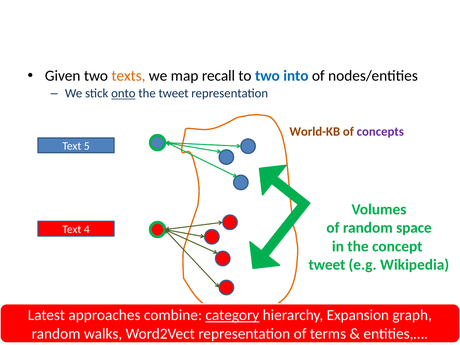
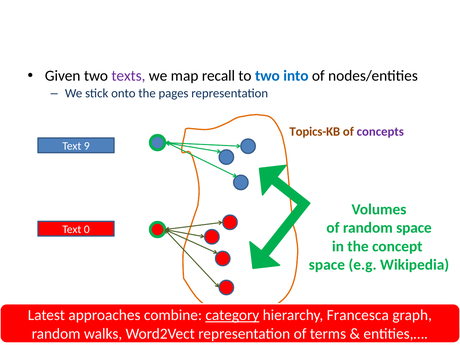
texts colour: orange -> purple (128, 76)
onto underline: present -> none (123, 93)
the tweet: tweet -> pages (174, 93)
World-KB: World-KB -> Topics-KB (315, 132)
5: 5 -> 9 (87, 146)
4: 4 -> 0 (87, 229)
tweet: tweet -> space (327, 265)
Expansion: Expansion -> Francesca (358, 315)
